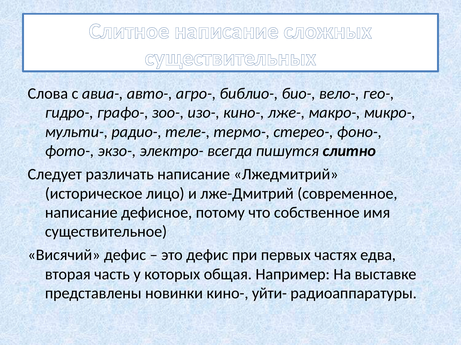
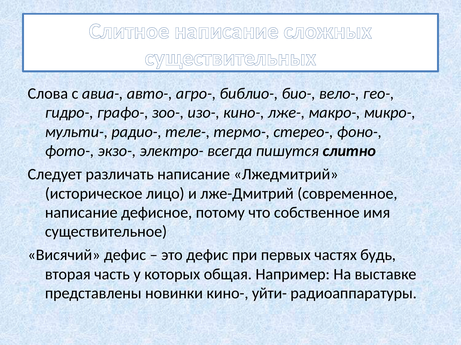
едва: едва -> будь (378, 256)
